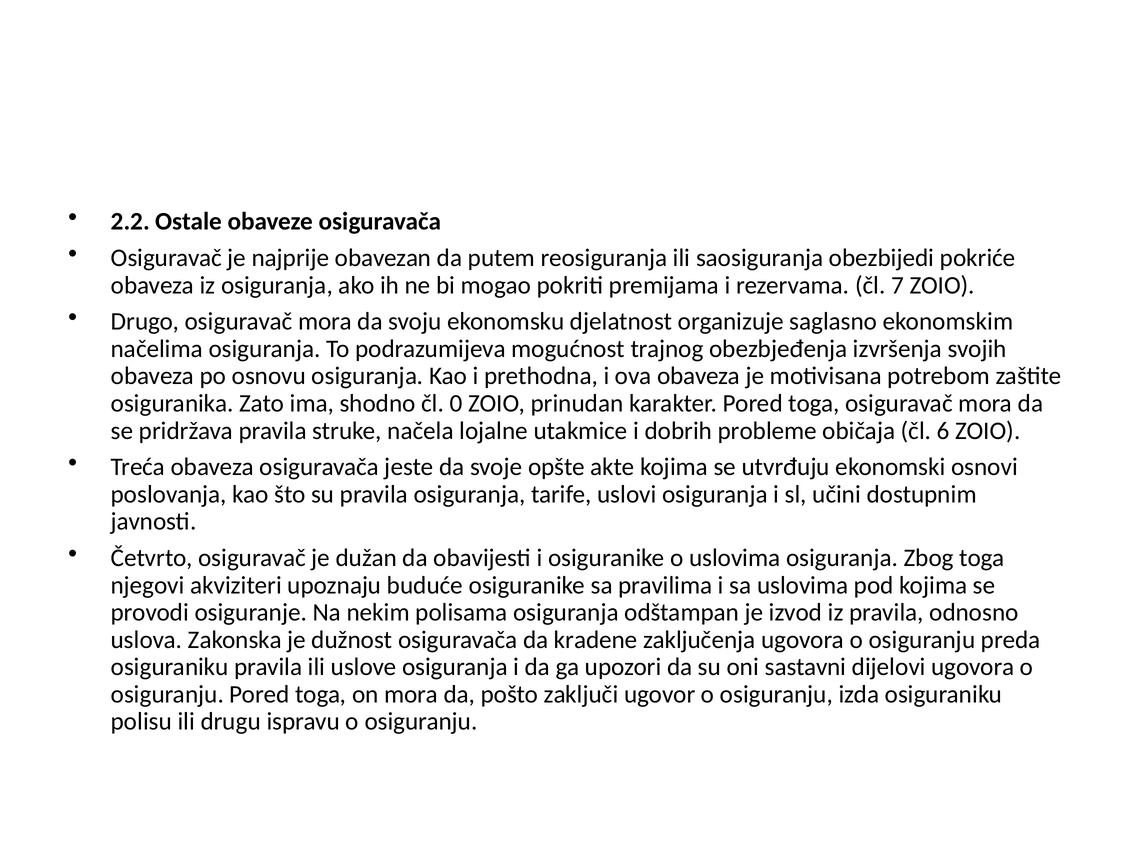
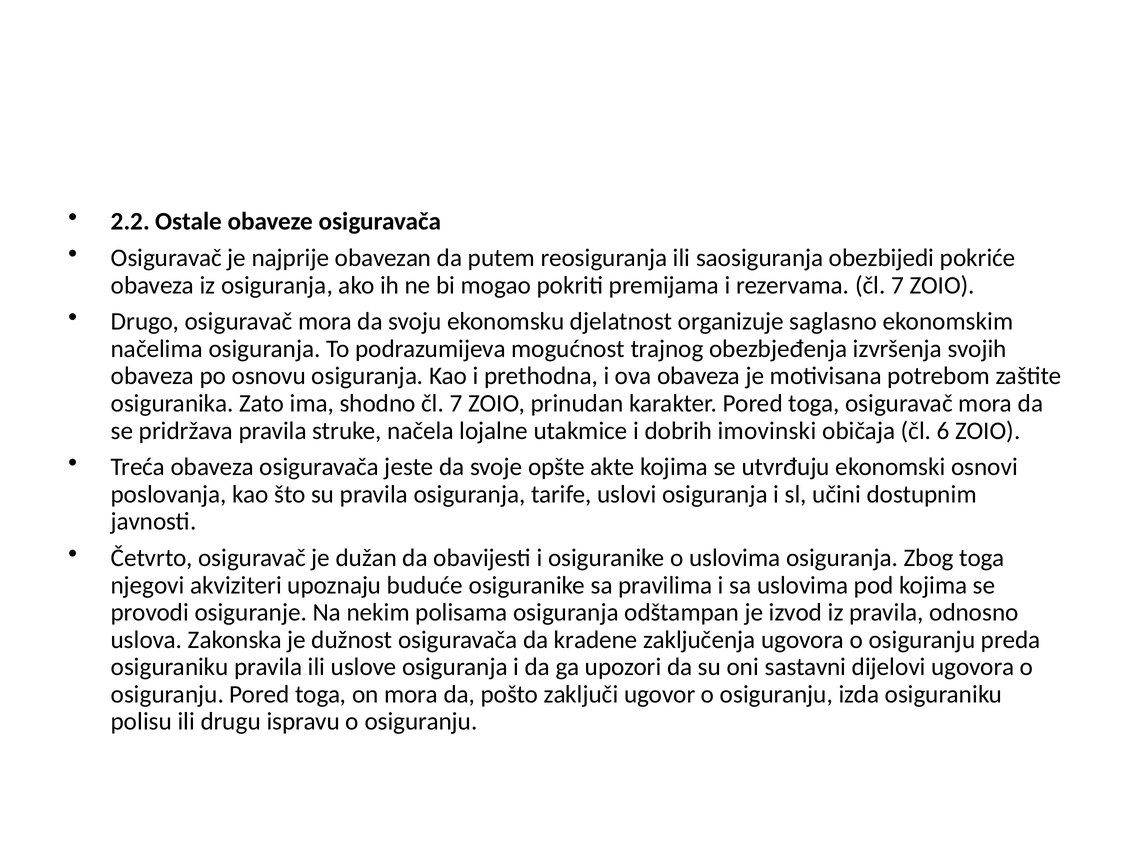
shodno čl 0: 0 -> 7 (456, 403)
probleme: probleme -> imovinski (767, 431)
